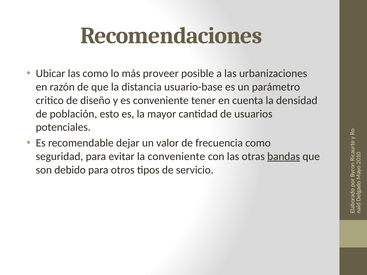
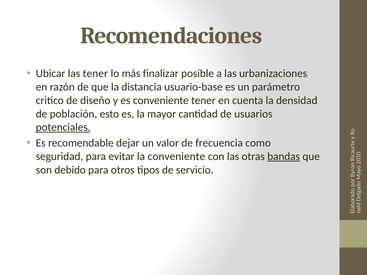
las como: como -> tener (95, 74)
proveer: proveer -> finalizar (161, 74)
potenciales underline: none -> present (63, 127)
